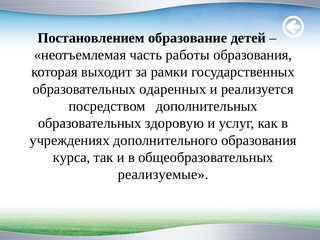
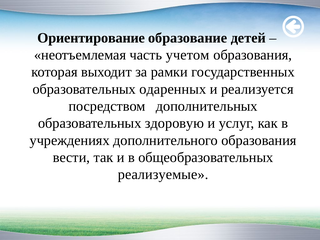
Постановлением: Постановлением -> Ориентирование (91, 38)
работы: работы -> учетом (188, 55)
курса: курса -> вести (71, 157)
